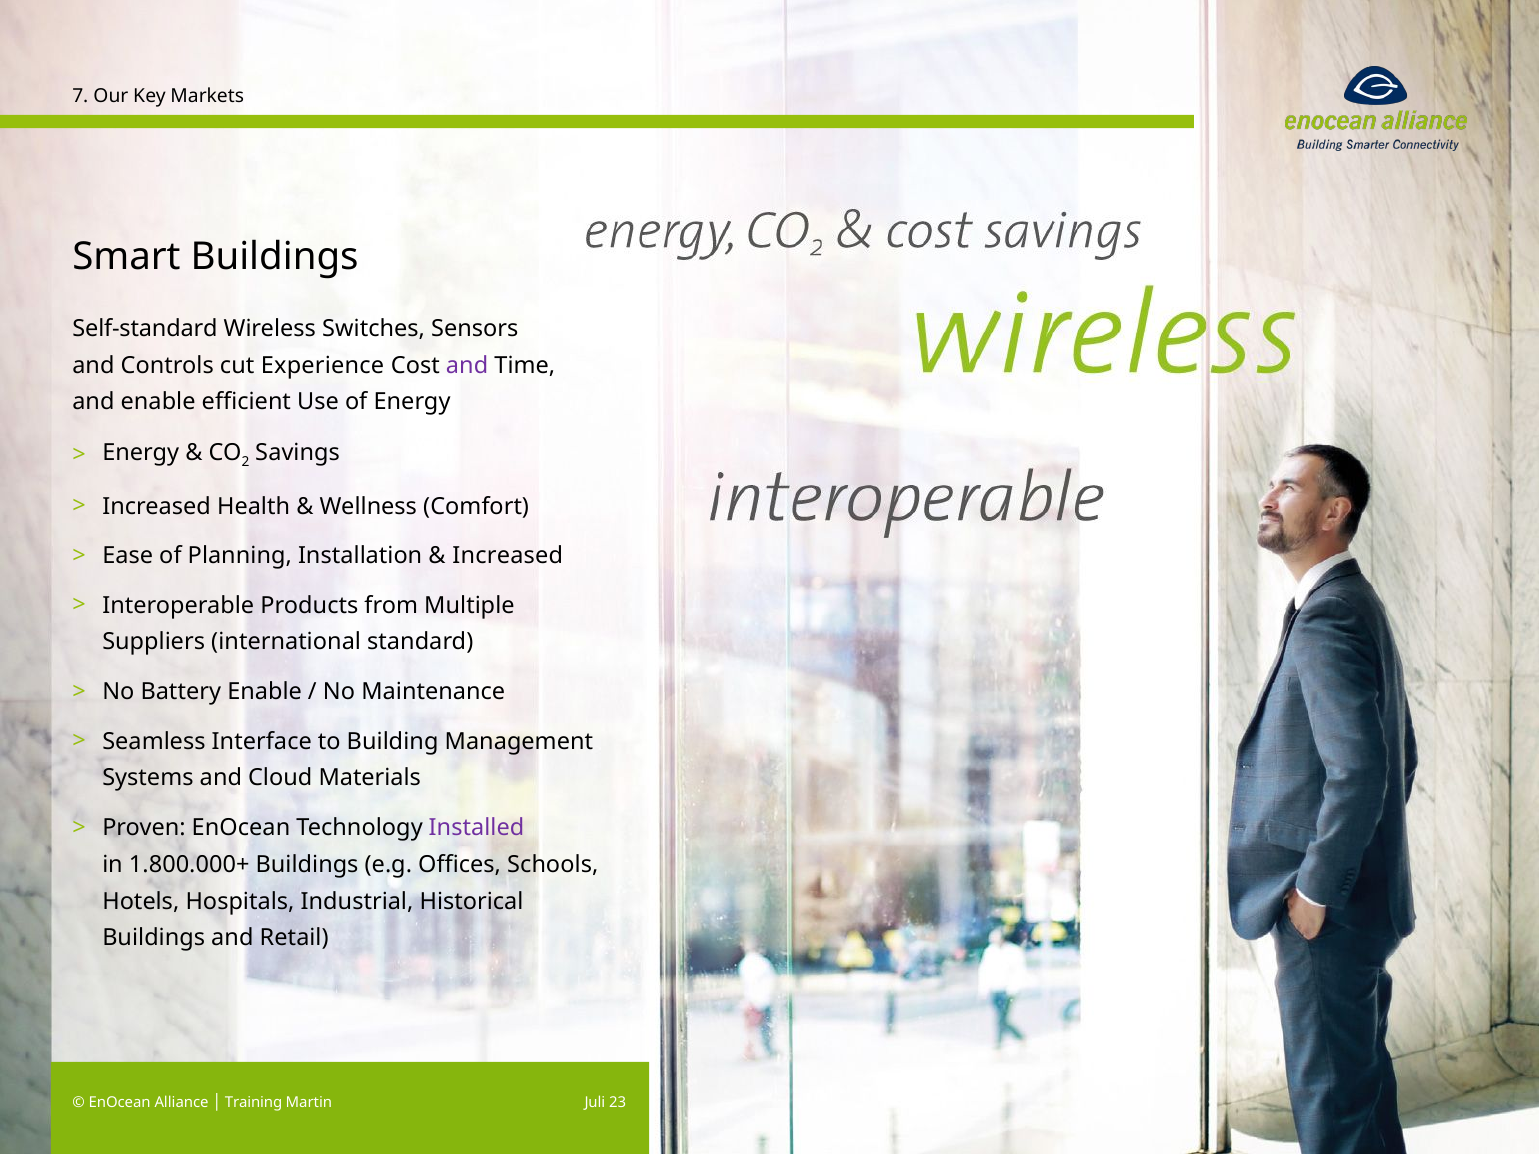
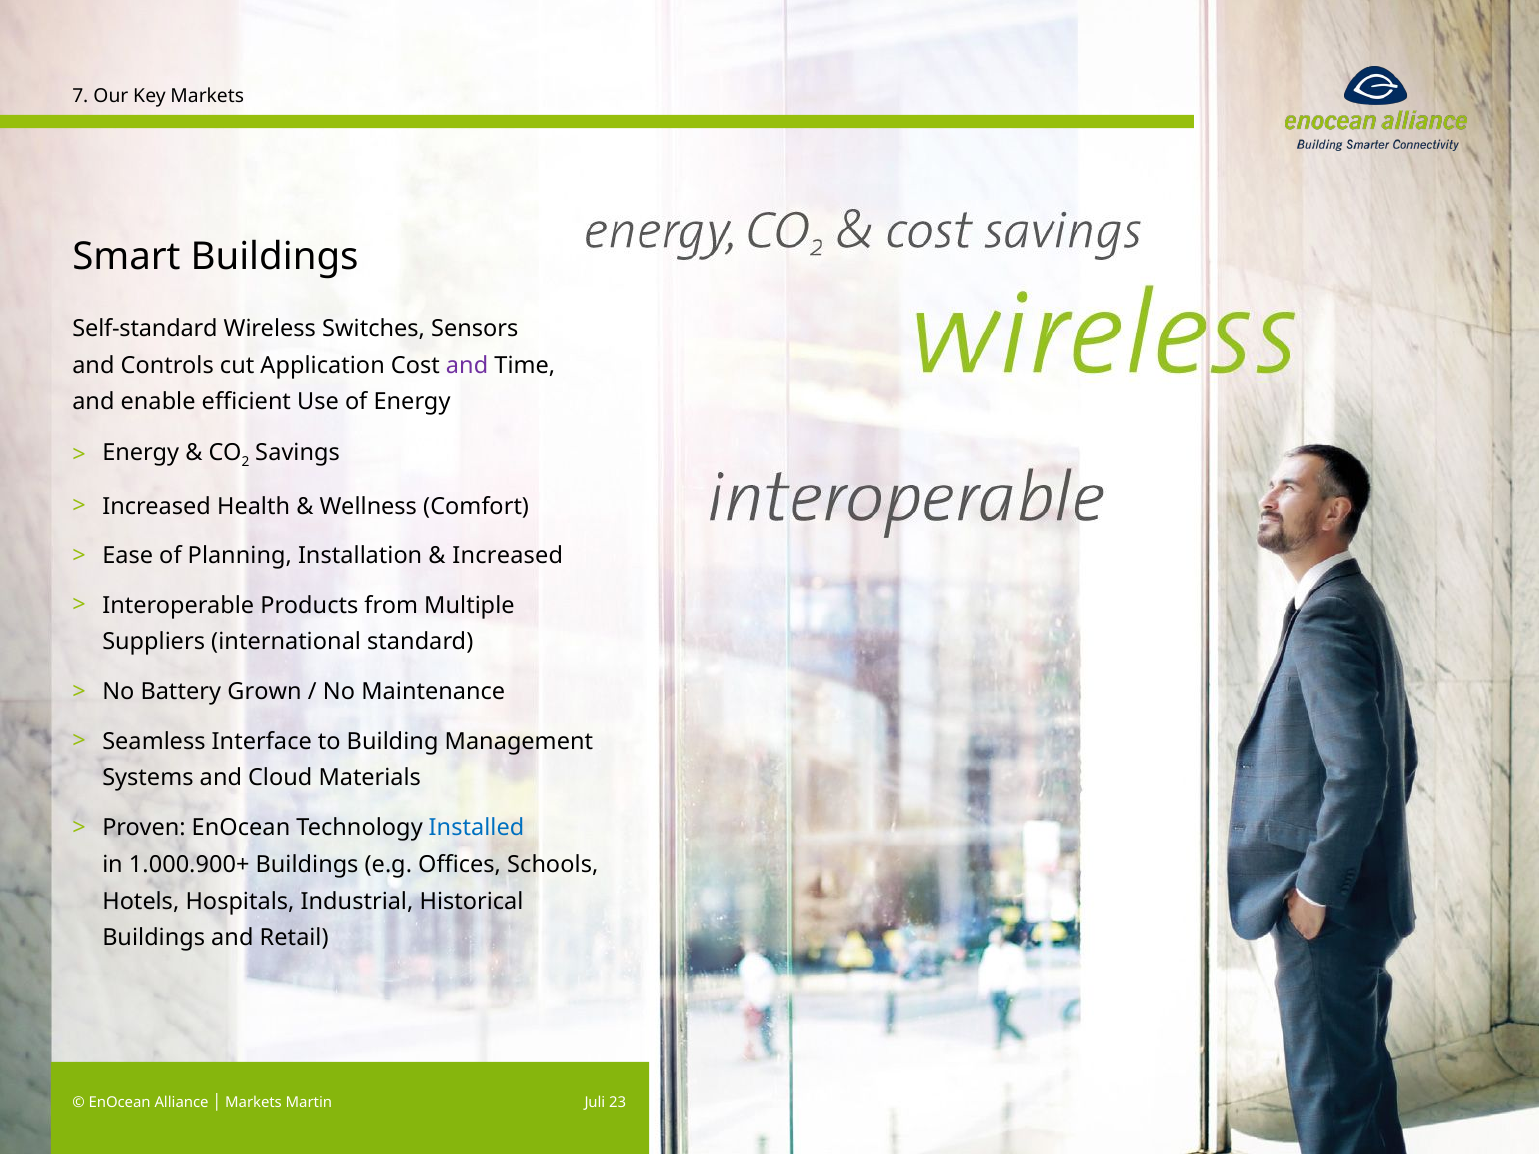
Experience: Experience -> Application (323, 365)
Battery Enable: Enable -> Grown (265, 692)
Installed colour: purple -> blue (476, 828)
1.800.000+: 1.800.000+ -> 1.000.900+ (189, 865)
Alliance Training: Training -> Markets (254, 1102)
